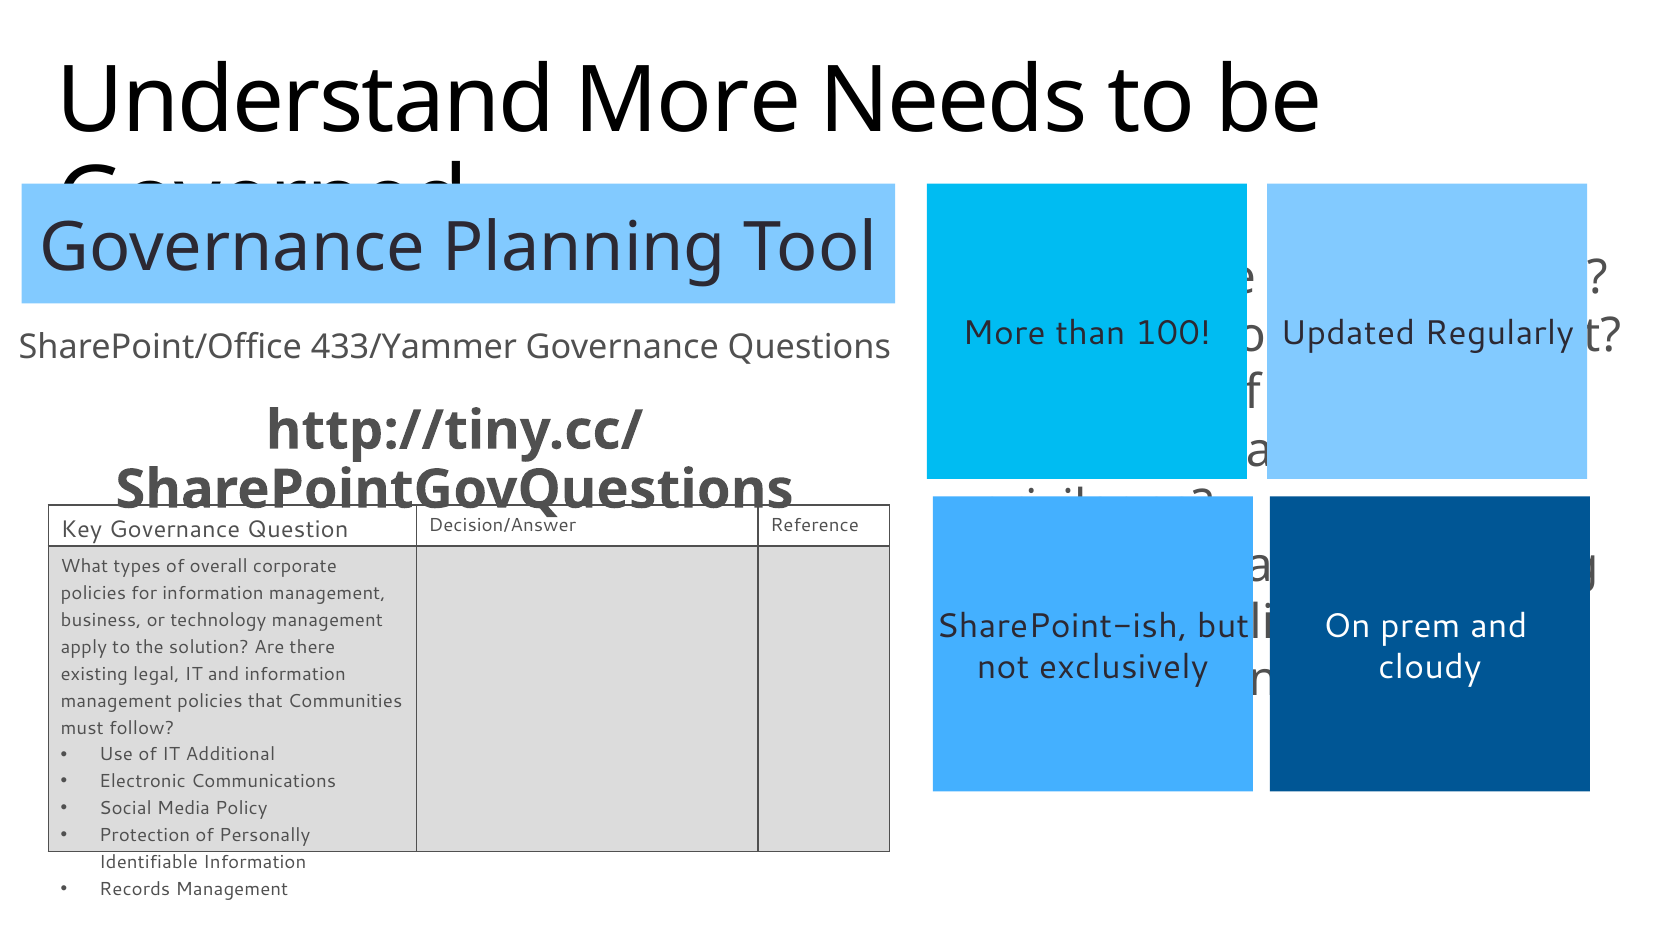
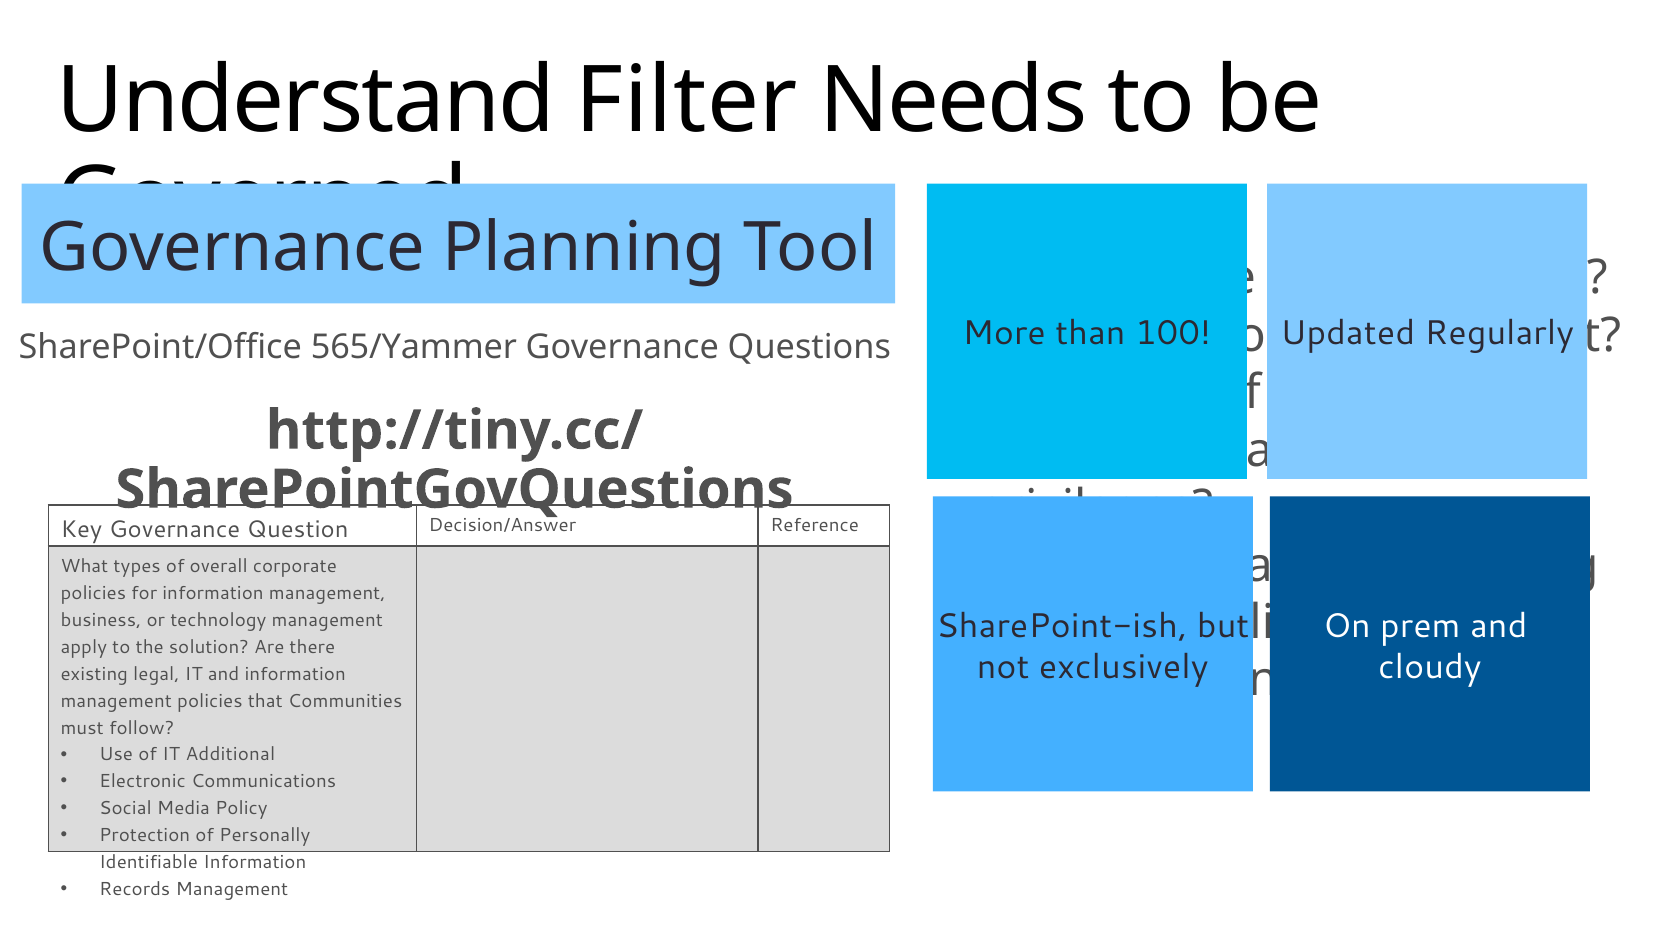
Understand More: More -> Filter (687, 101)
433/Yammer: 433/Yammer -> 565/Yammer (414, 348)
